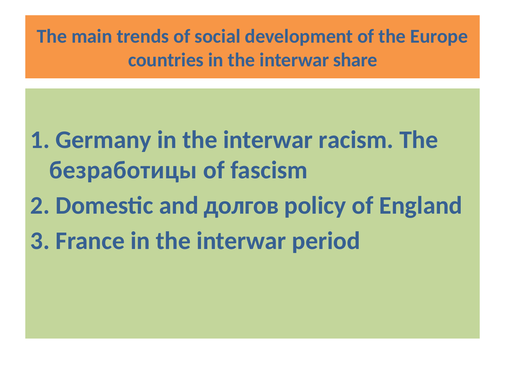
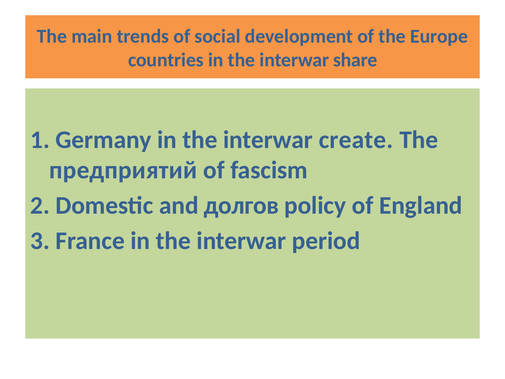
racism: racism -> create (356, 140)
безработицы: безработицы -> предприятий (123, 170)
